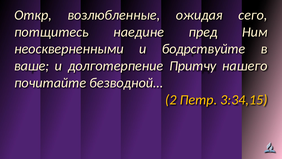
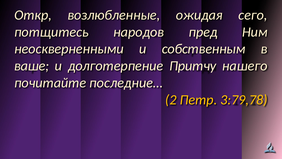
наедине: наедине -> народов (139, 32)
бодрствуйте: бодрствуйте -> собственным (204, 49)
безводной…: безводной… -> последние… (126, 83)
3:34,15: 3:34,15 -> 3:79,78 (244, 100)
